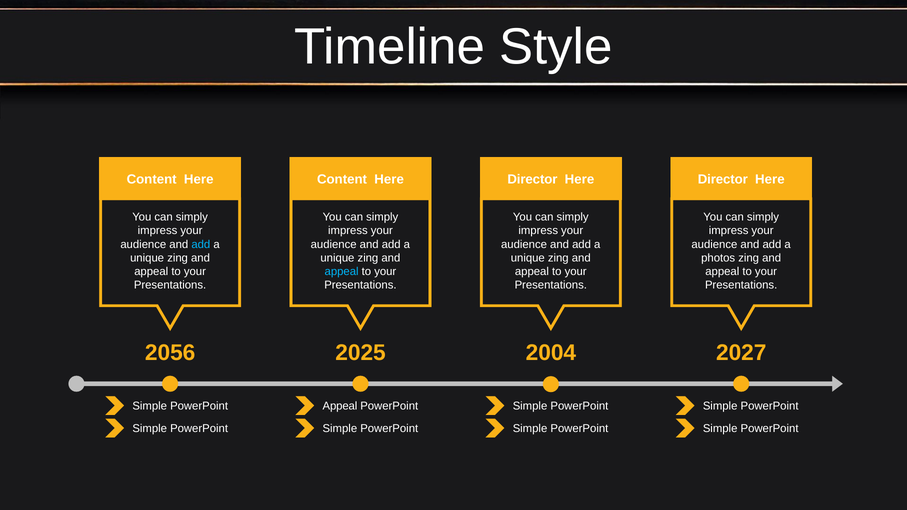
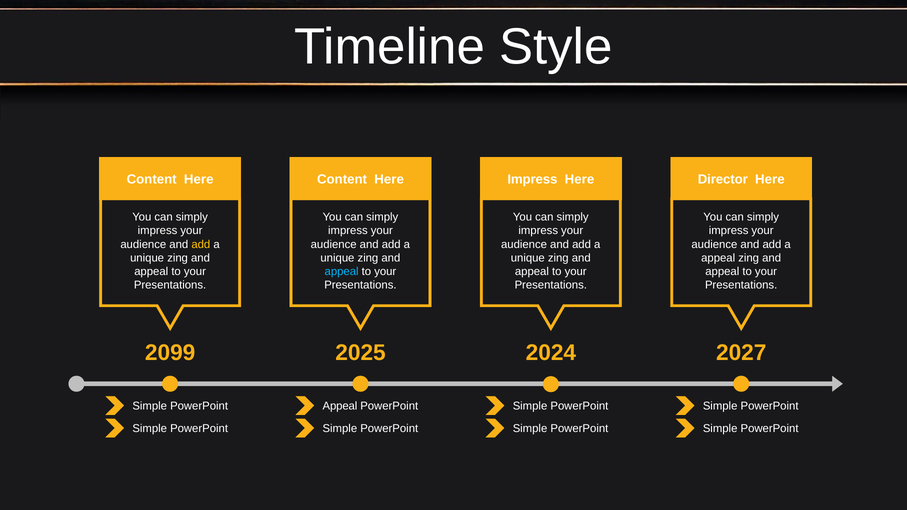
Director: Director -> Impress (532, 180)
add colour: light blue -> yellow (201, 244)
photos: photos -> appeal (718, 258)
2056: 2056 -> 2099 (170, 353)
2004: 2004 -> 2024 (551, 353)
